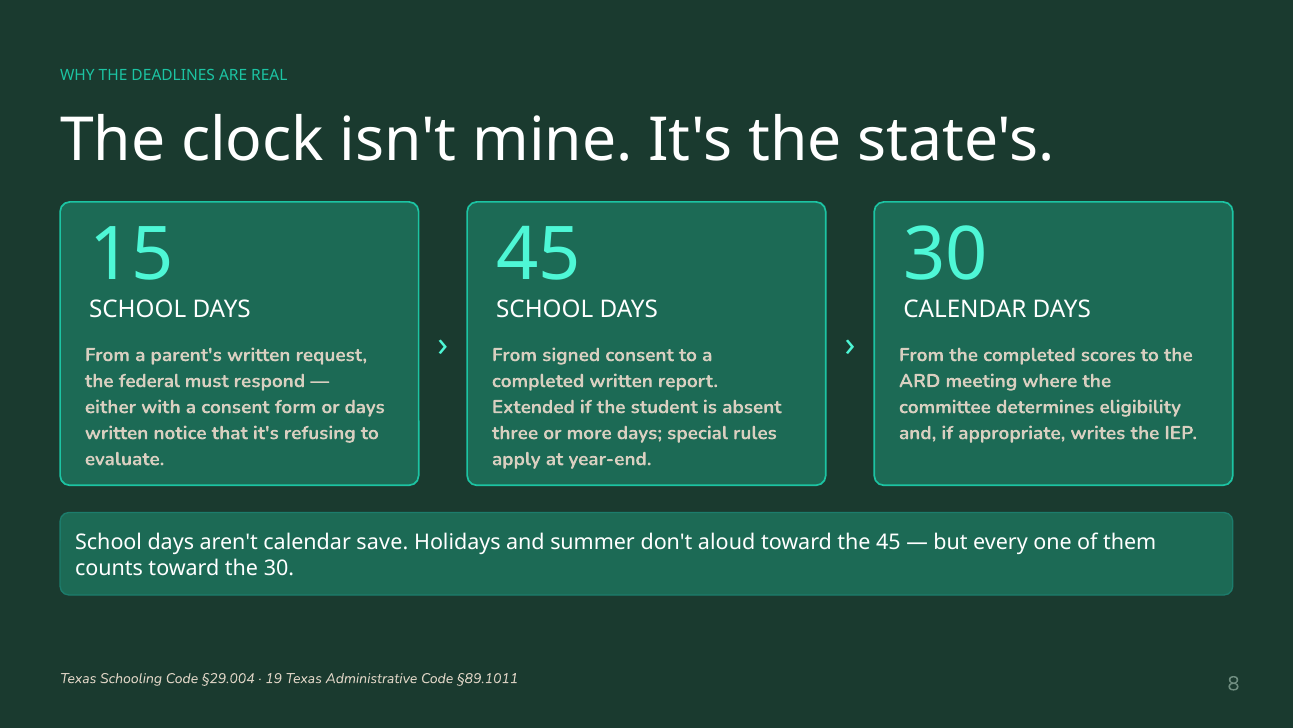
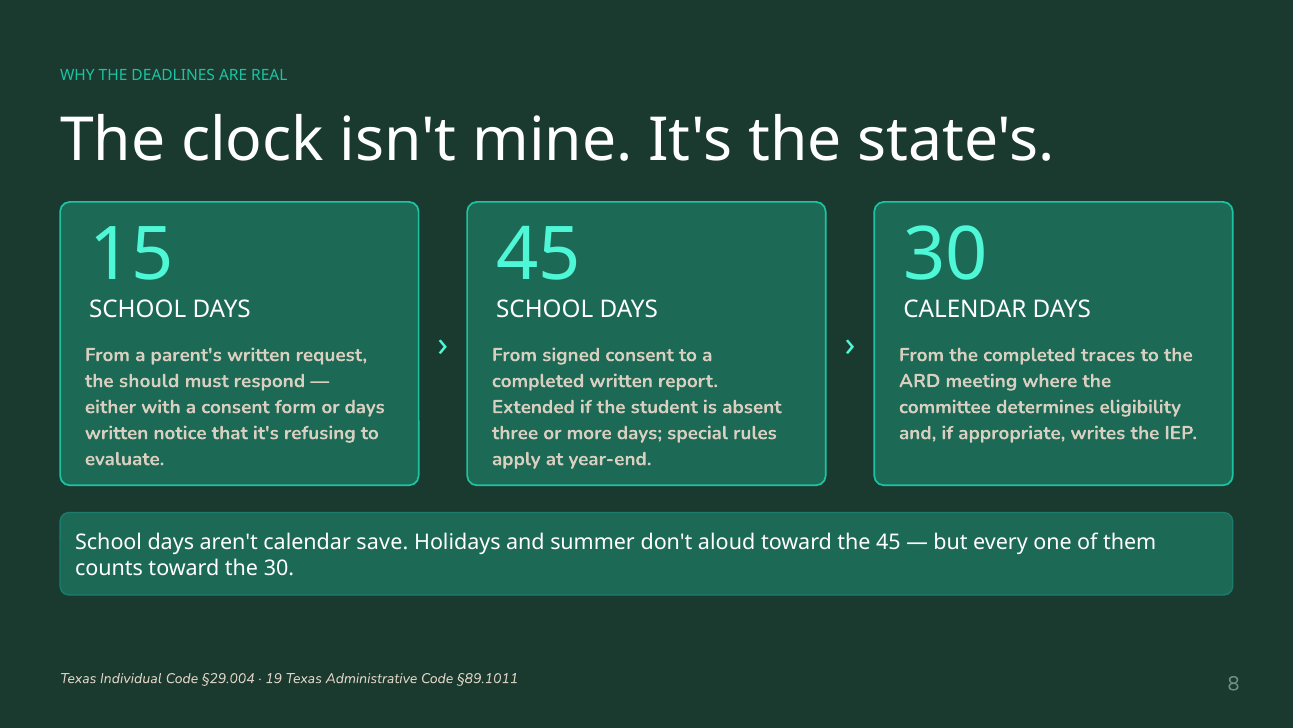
scores: scores -> traces (1108, 355)
federal: federal -> should (149, 381)
Schooling: Schooling -> Individual (131, 678)
